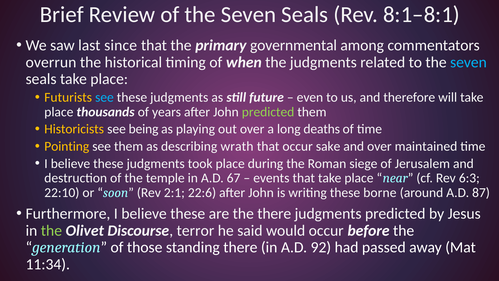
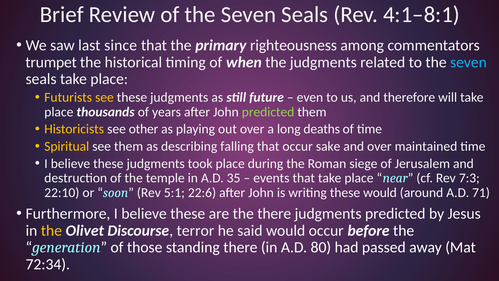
8:1–8:1: 8:1–8:1 -> 4:1–8:1 (421, 15)
governmental: governmental -> righteousness (293, 45)
overrun: overrun -> trumpet (51, 62)
see colour: light blue -> yellow (104, 97)
being: being -> other (144, 129)
Pointing: Pointing -> Spiritual (67, 146)
wrath: wrath -> falling (237, 146)
67: 67 -> 35 (234, 178)
6:3: 6:3 -> 7:3 (469, 178)
2:1: 2:1 -> 5:1 (174, 193)
these borne: borne -> would (380, 193)
87: 87 -> 71 (481, 193)
the colour: light green -> yellow (51, 230)
92: 92 -> 80 (321, 247)
11:34: 11:34 -> 72:34 (48, 264)
